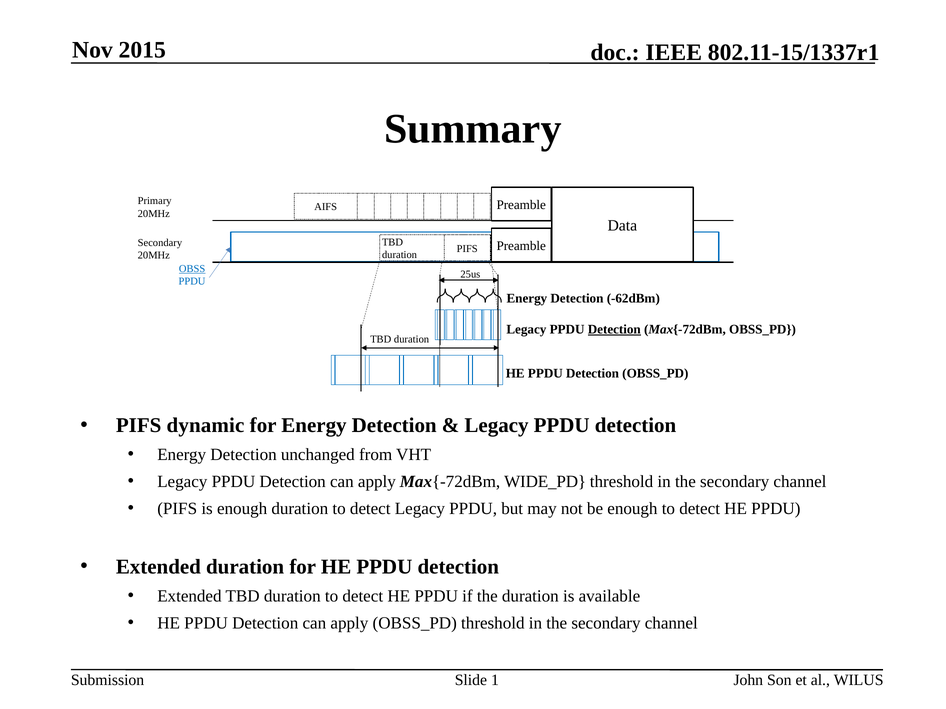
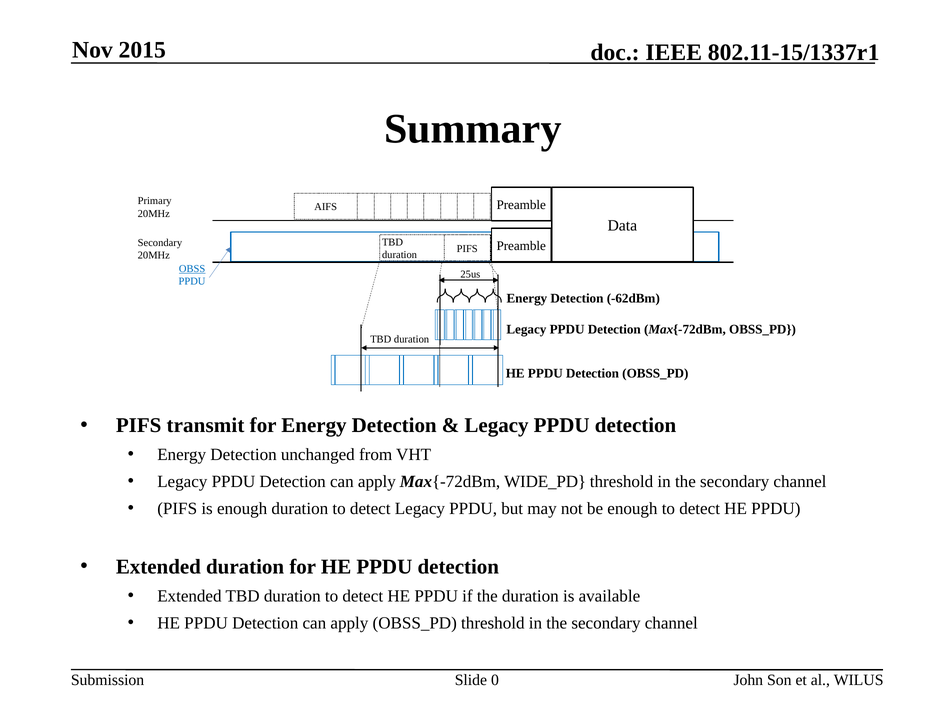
Detection underline: present -> none (614, 329)
dynamic: dynamic -> transmit (205, 426)
1: 1 -> 0 (495, 680)
